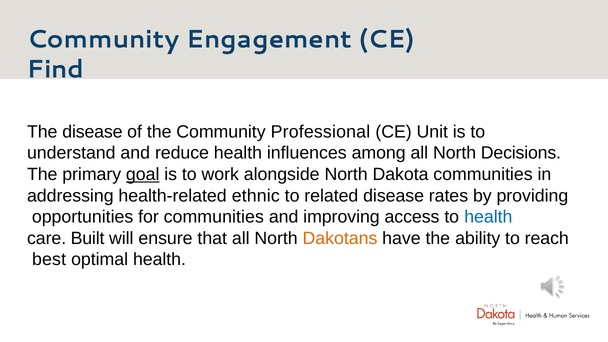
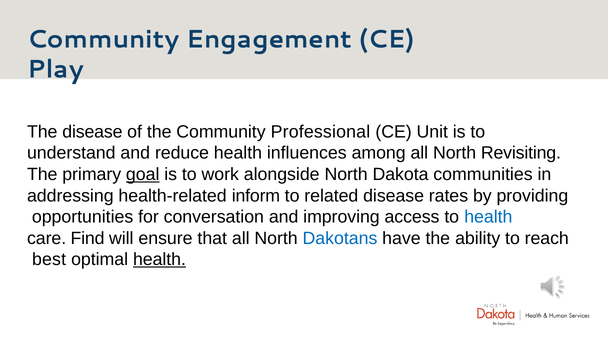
Find: Find -> Play (55, 70)
Decisions: Decisions -> Revisiting (521, 153)
ethnic: ethnic -> inform (256, 196)
for communities: communities -> conversation (214, 217)
Built: Built -> Find (88, 238)
Dakotans colour: orange -> blue (340, 238)
health underline: none -> present (159, 260)
